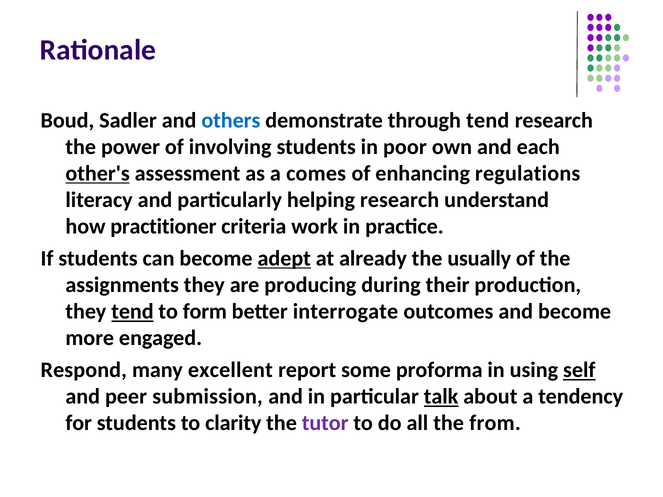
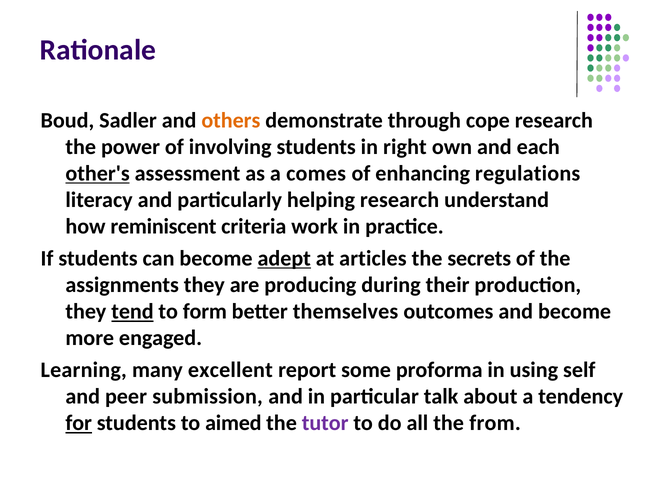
others colour: blue -> orange (231, 121)
through tend: tend -> cope (488, 121)
poor: poor -> right (405, 147)
practitioner: practitioner -> reminiscent (163, 227)
already: already -> articles (373, 259)
usually: usually -> secrets (479, 259)
interrogate: interrogate -> themselves (346, 312)
Respond: Respond -> Learning (84, 370)
self underline: present -> none (579, 370)
talk underline: present -> none (441, 397)
for underline: none -> present (79, 423)
clarity: clarity -> aimed (233, 423)
